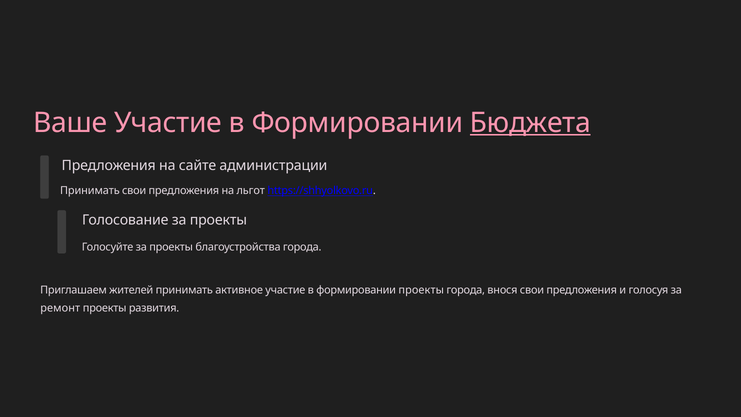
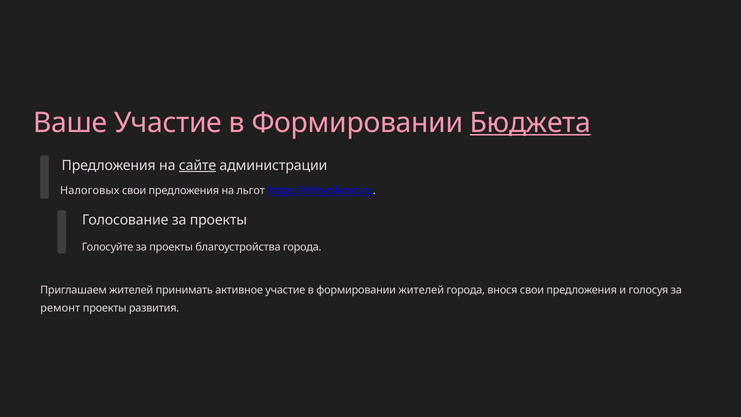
сайте underline: none -> present (198, 165)
Принимать: Принимать -> Налоговых (90, 191)
формировании проекты: проекты -> жителей (421, 290)
